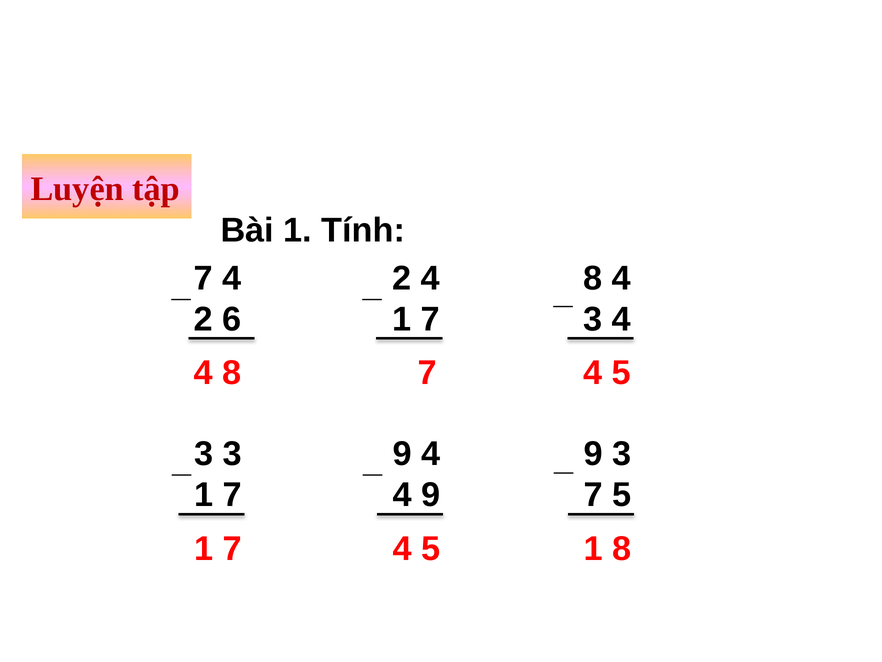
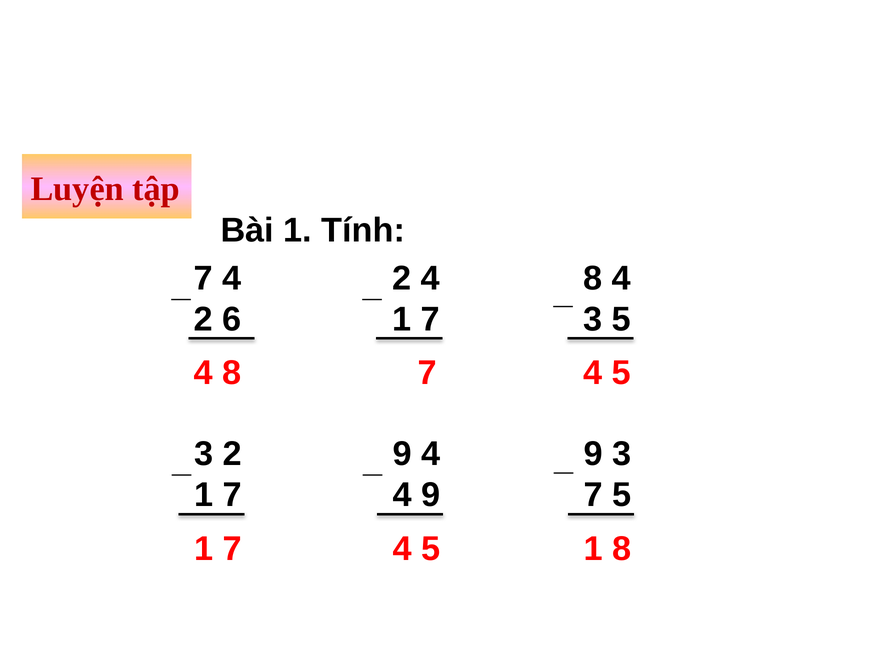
3 4: 4 -> 5 (621, 319)
3 3: 3 -> 2 (232, 454)
